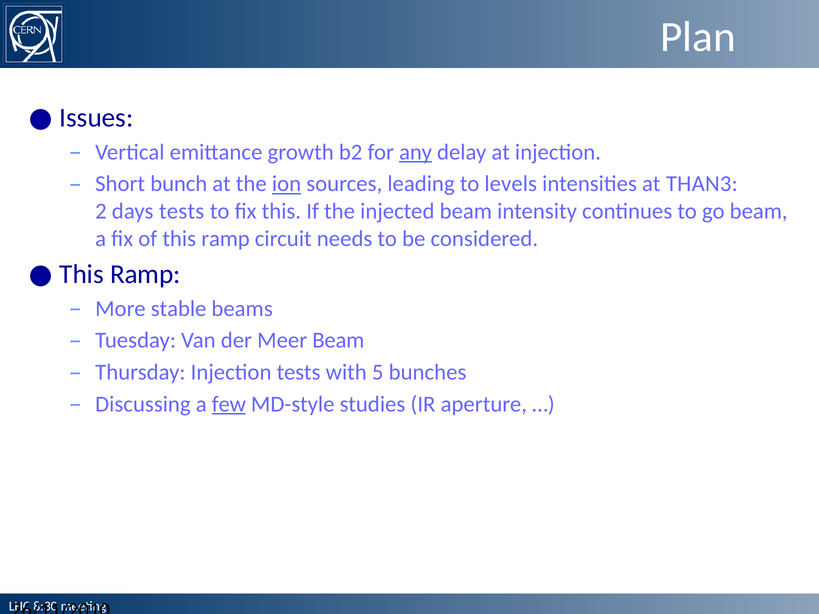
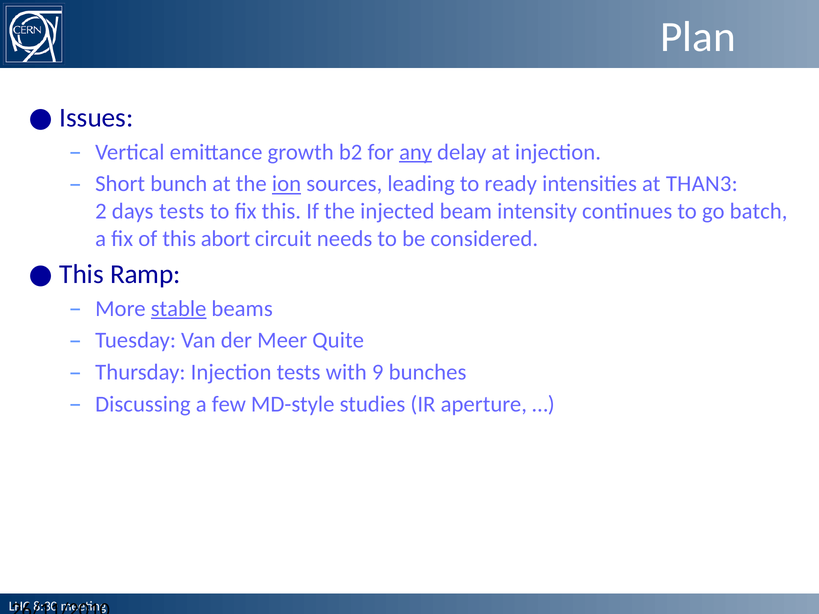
levels: levels -> ready (511, 184)
go beam: beam -> batch (759, 211)
of this ramp: ramp -> abort (226, 239)
stable underline: none -> present (179, 309)
Meer Beam: Beam -> Quite (338, 341)
5: 5 -> 9 (378, 372)
few underline: present -> none (229, 404)
